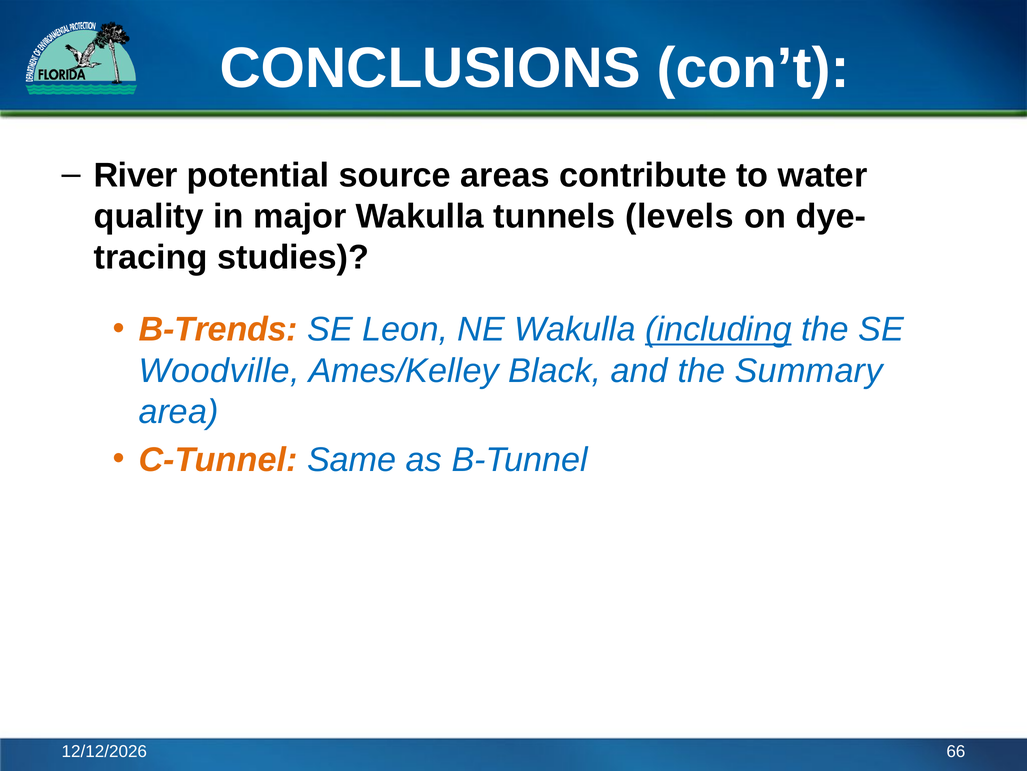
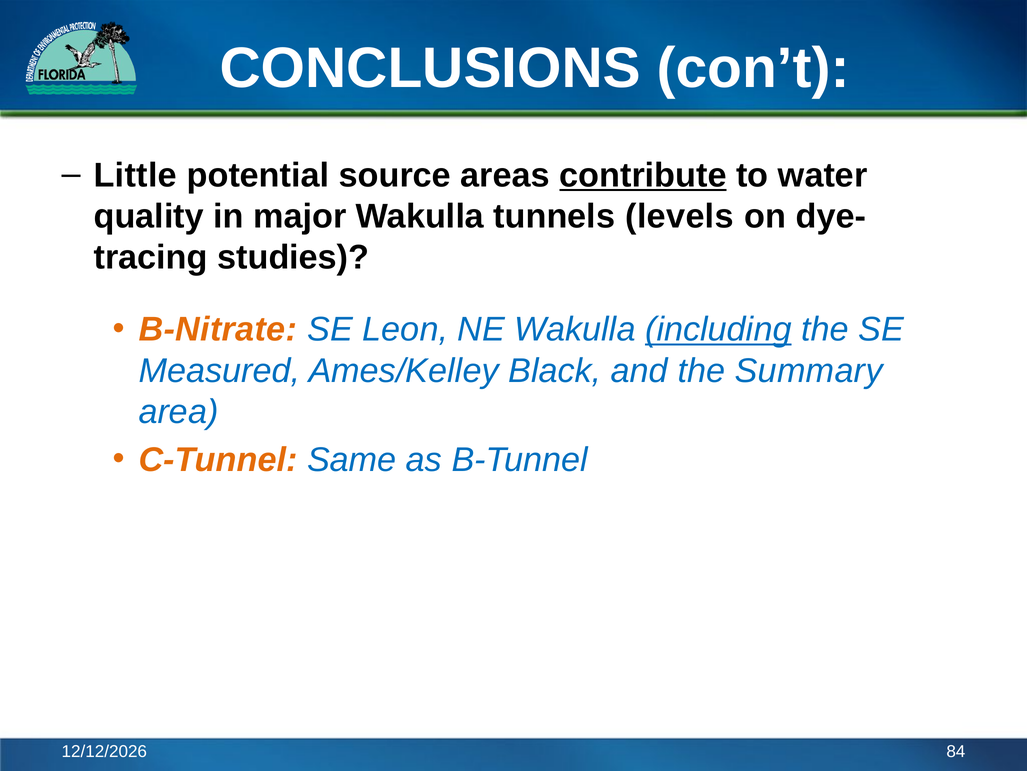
River: River -> Little (135, 175)
contribute underline: none -> present (643, 175)
B-Trends: B-Trends -> B-Nitrate (218, 329)
Woodville: Woodville -> Measured (219, 370)
66: 66 -> 84 (956, 751)
